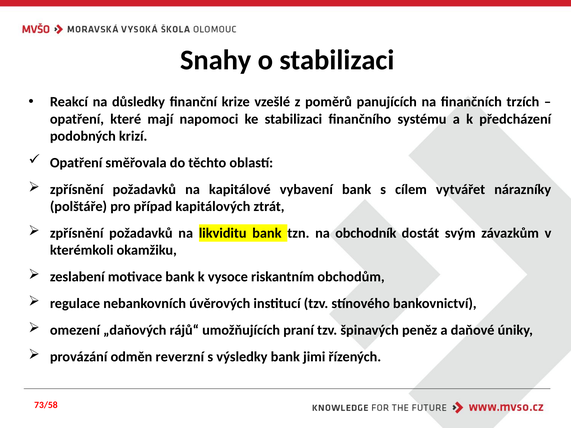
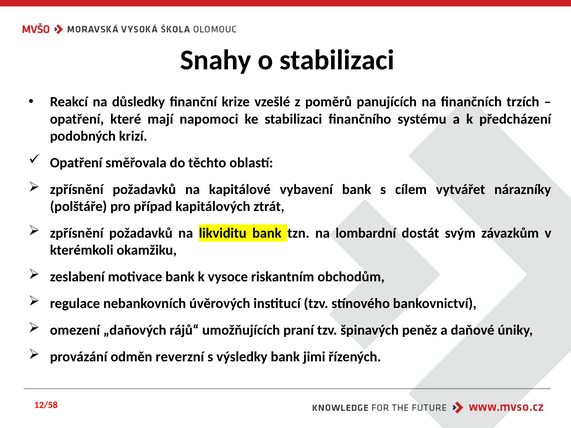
obchodník: obchodník -> lombardní (366, 233)
73/58: 73/58 -> 12/58 (46, 405)
